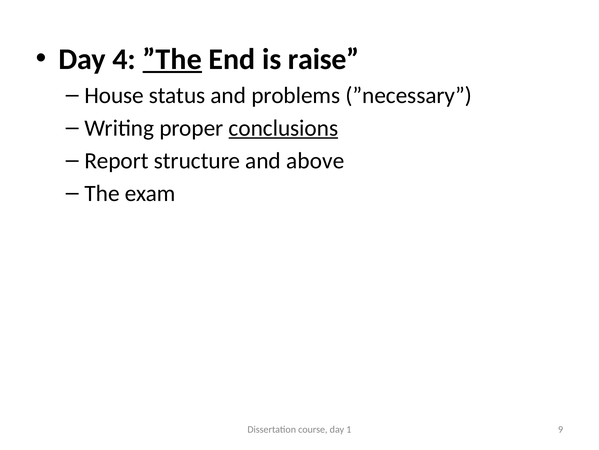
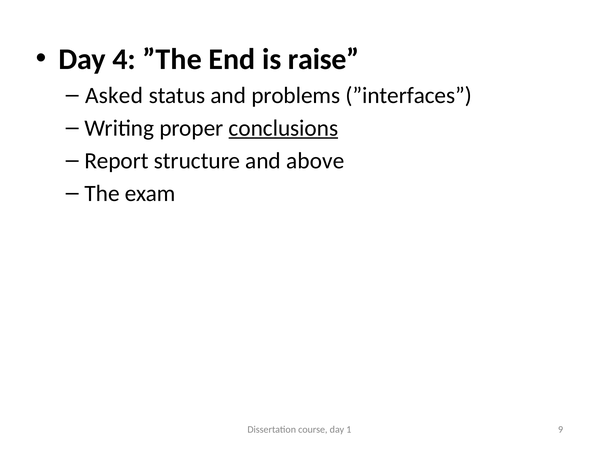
”The underline: present -> none (172, 59)
House: House -> Asked (114, 95)
”necessary: ”necessary -> ”interfaces (409, 95)
